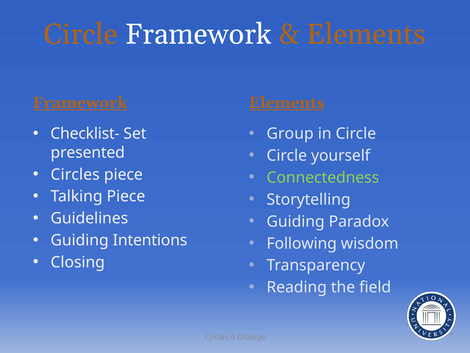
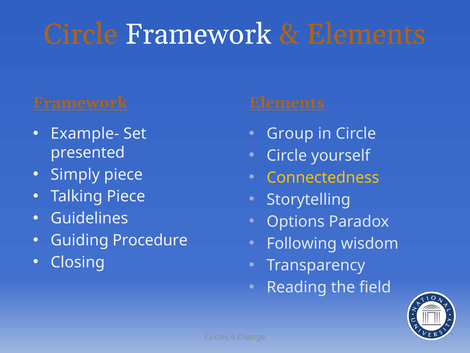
Checklist-: Checklist- -> Example- (85, 134)
Circles: Circles -> Simply (75, 174)
Connectedness colour: light green -> yellow (323, 177)
Guiding: Guiding -> Options (296, 221)
Intentions: Intentions -> Procedure (150, 240)
